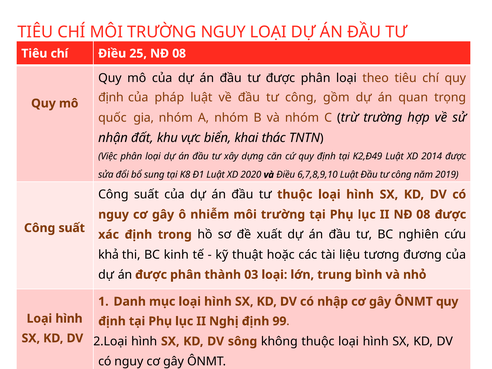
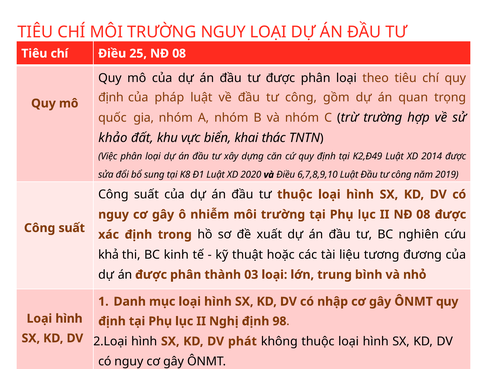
nhận: nhận -> khảo (113, 138)
99: 99 -> 98 (279, 321)
sông: sông -> phát (242, 341)
